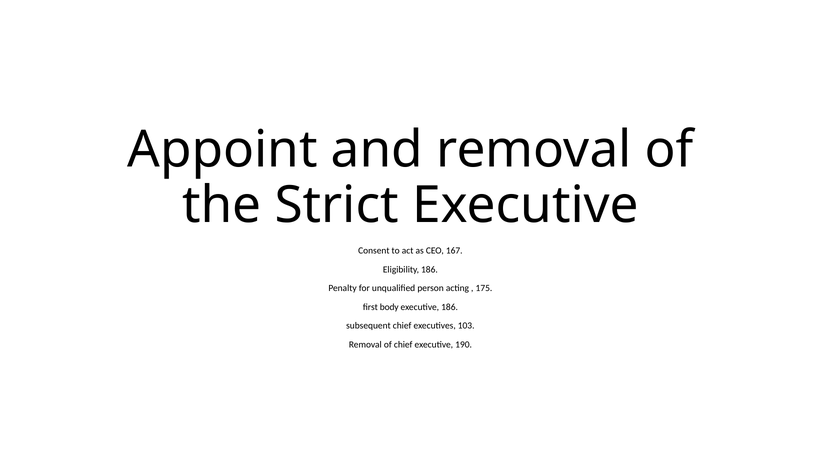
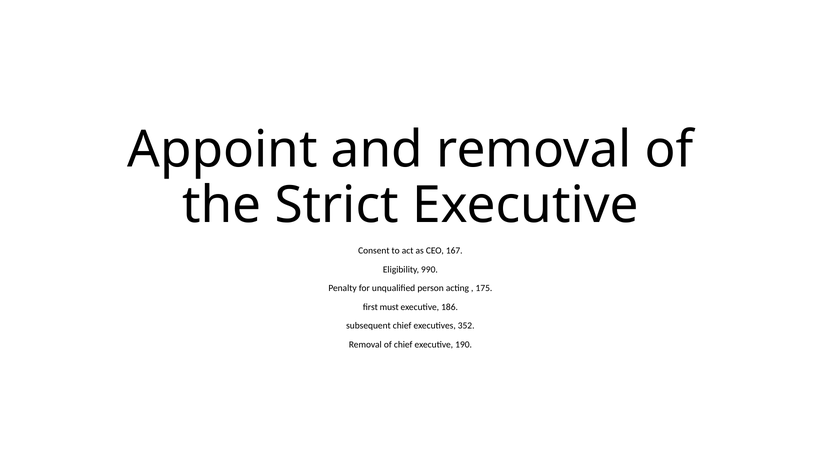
Eligibility 186: 186 -> 990 (429, 269)
body: body -> must (389, 307)
103: 103 -> 352 (466, 326)
